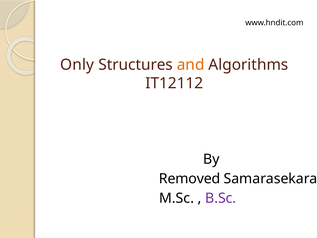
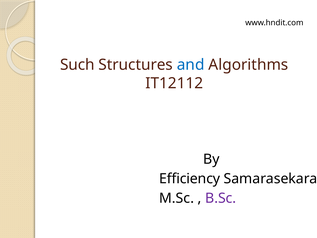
Only: Only -> Such (77, 65)
and colour: orange -> blue (191, 65)
Removed: Removed -> Efficiency (190, 178)
